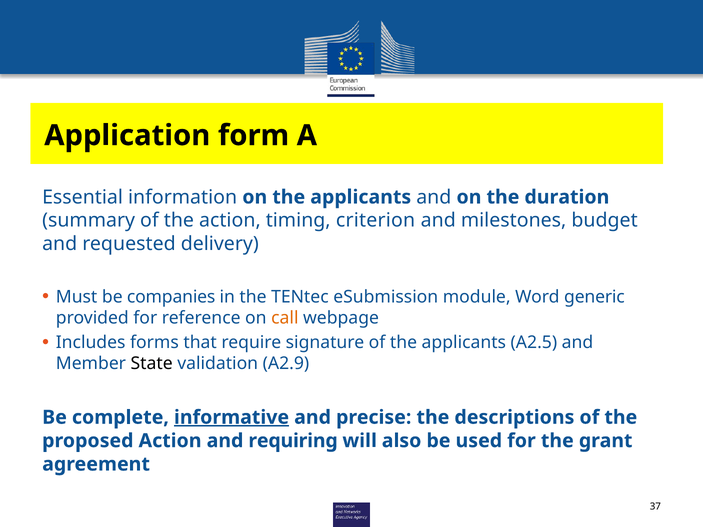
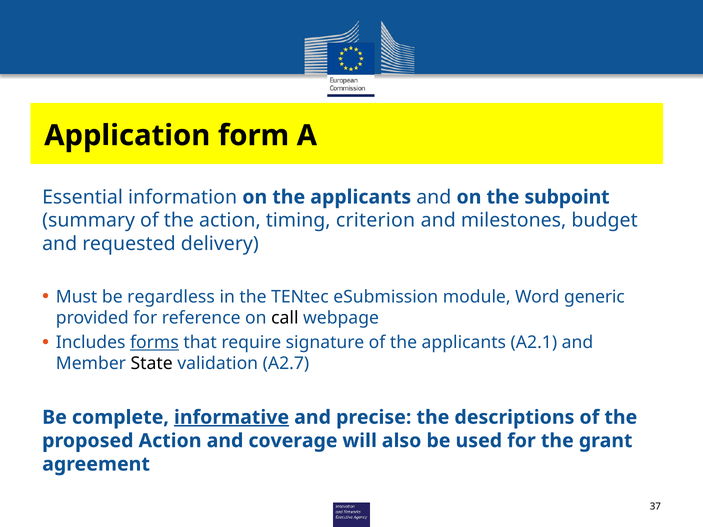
duration: duration -> subpoint (567, 197)
companies: companies -> regardless (171, 297)
call colour: orange -> black (285, 318)
forms underline: none -> present (154, 343)
A2.5: A2.5 -> A2.1 (534, 343)
A2.9: A2.9 -> A2.7 (286, 364)
requiring: requiring -> coverage (293, 441)
